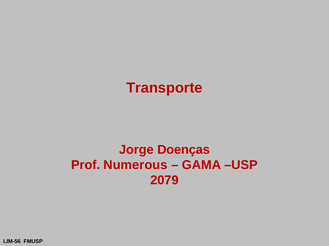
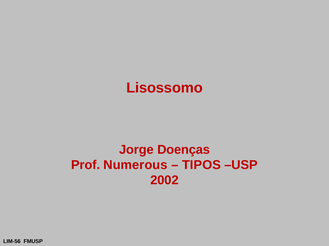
Transporte: Transporte -> Lisossomo (164, 88)
GAMA: GAMA -> TIPOS (201, 165)
2079: 2079 -> 2002 (164, 181)
